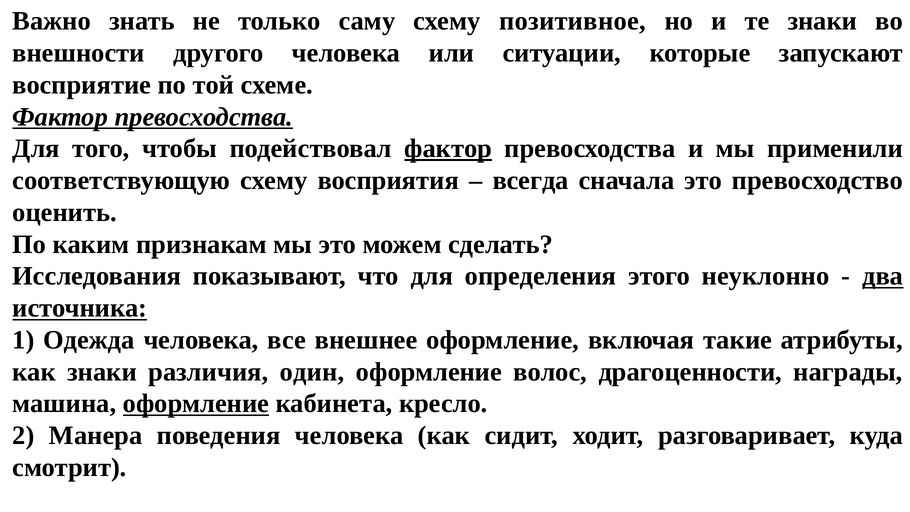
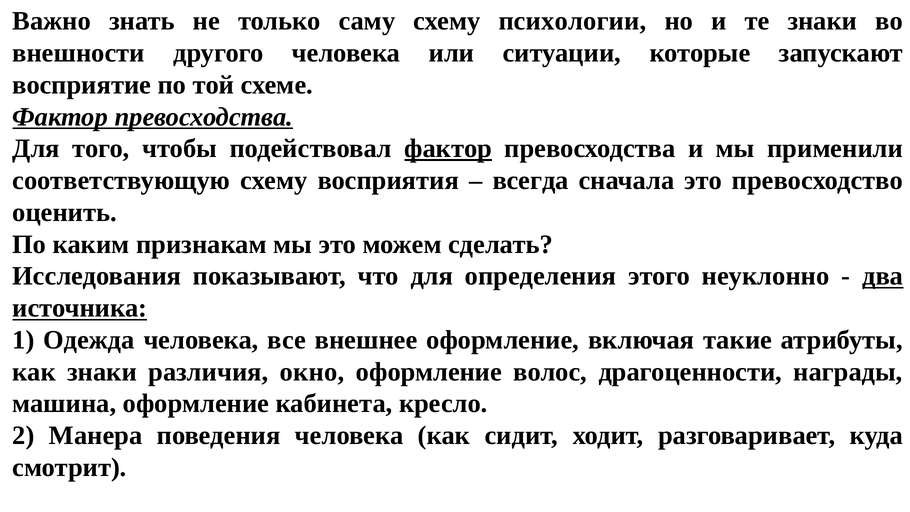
позитивное: позитивное -> психологии (572, 21)
один: один -> окно (312, 372)
оформление underline: present -> none (196, 404)
